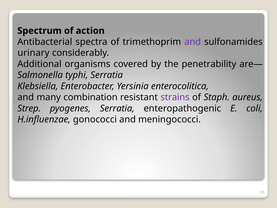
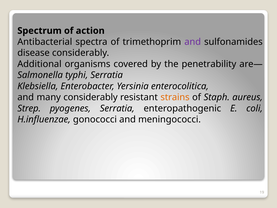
urinary: urinary -> disease (34, 53)
many combination: combination -> considerably (91, 97)
strains colour: purple -> orange (175, 97)
